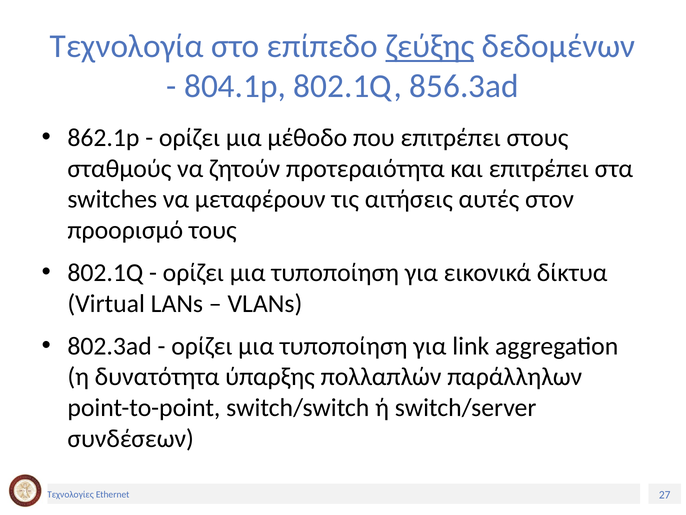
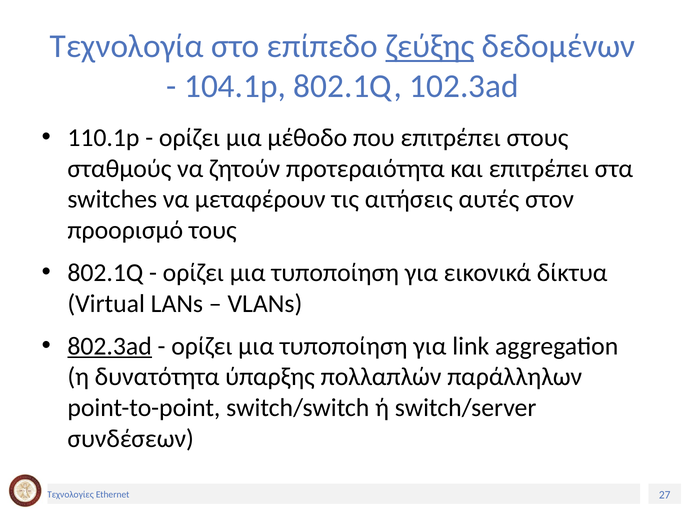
804.1p: 804.1p -> 104.1p (235, 86)
856.3ad: 856.3ad -> 102.3ad (464, 86)
862.1p: 862.1p -> 110.1p (103, 137)
802.3ad underline: none -> present (110, 346)
